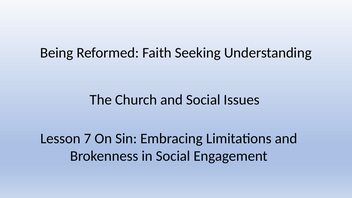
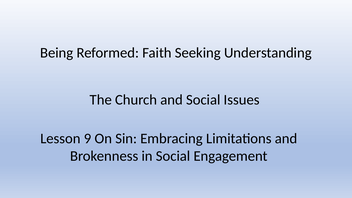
7: 7 -> 9 (88, 139)
